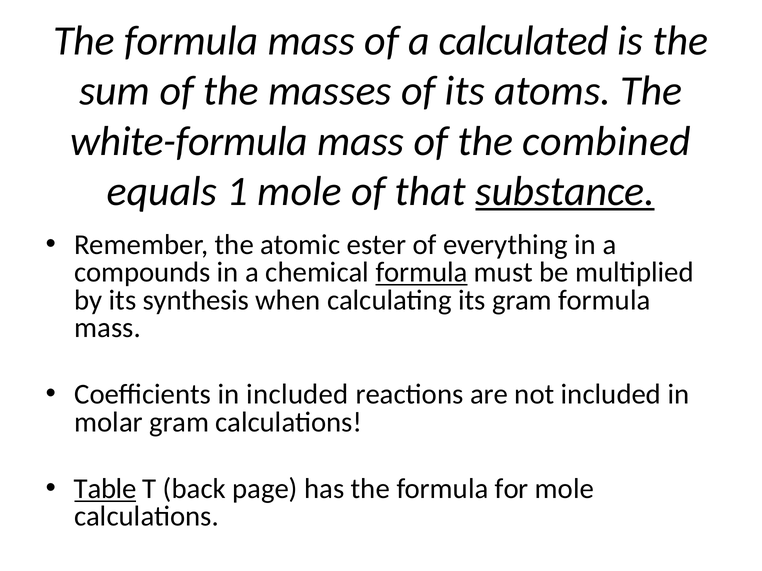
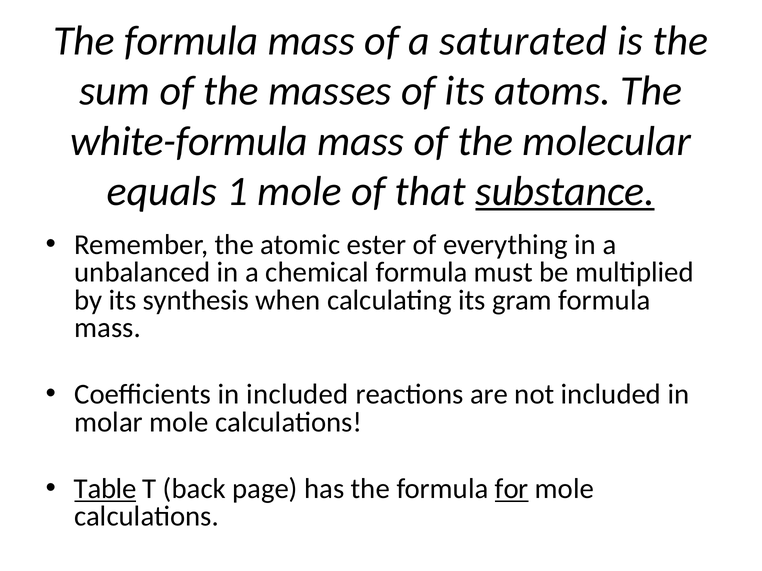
calculated: calculated -> saturated (523, 41)
combined: combined -> molecular (607, 141)
compounds: compounds -> unbalanced (142, 273)
formula underline: present -> none (422, 273)
molar gram: gram -> mole (179, 422)
for underline: none -> present (512, 489)
